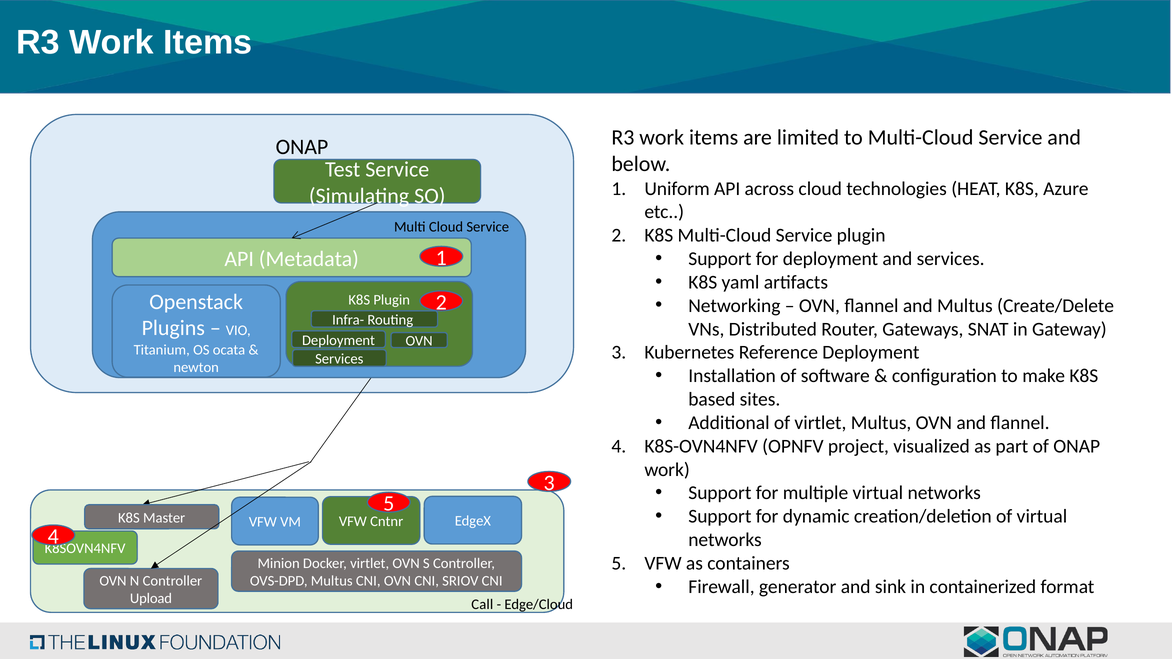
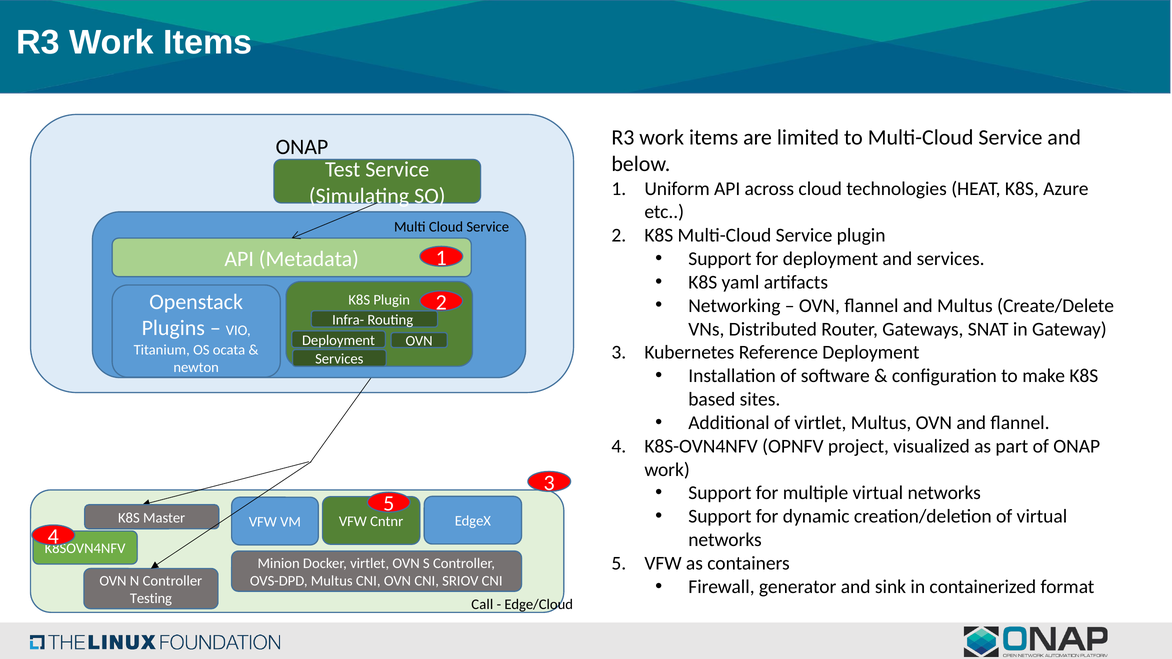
Upload: Upload -> Testing (151, 599)
